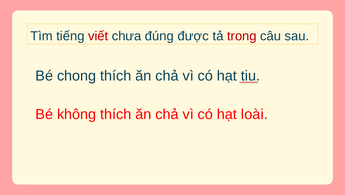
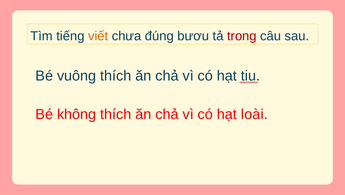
viết colour: red -> orange (98, 36)
được: được -> bươu (193, 36)
chong: chong -> vuông (77, 76)
